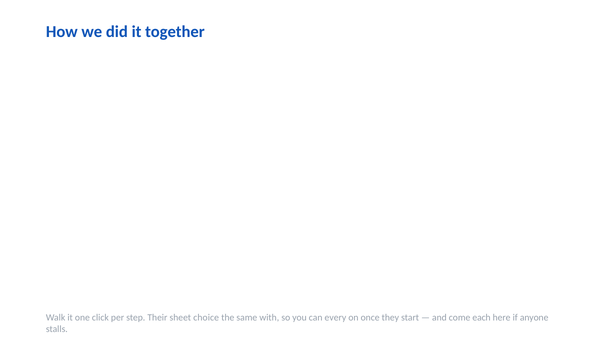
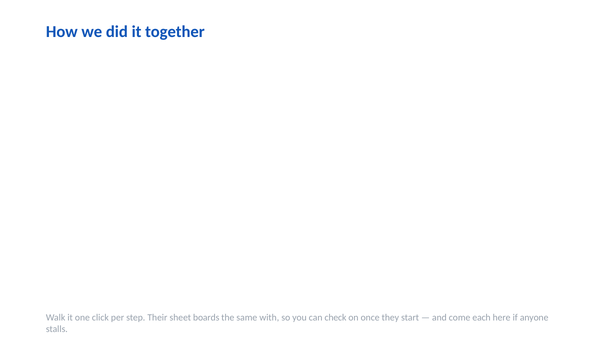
choice: choice -> boards (206, 317)
every: every -> check (335, 317)
